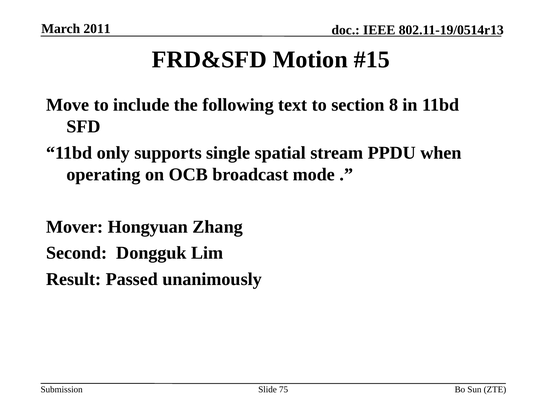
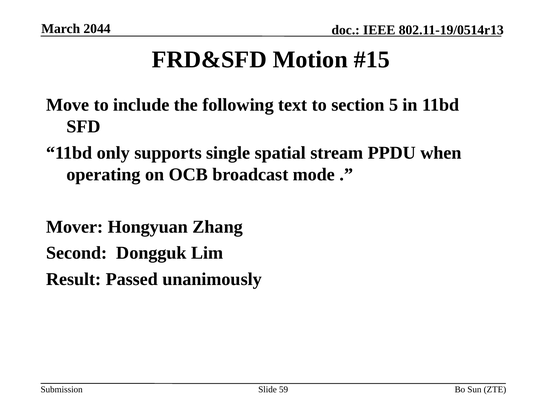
2011: 2011 -> 2044 (97, 29)
8: 8 -> 5 (394, 105)
75: 75 -> 59 (284, 390)
